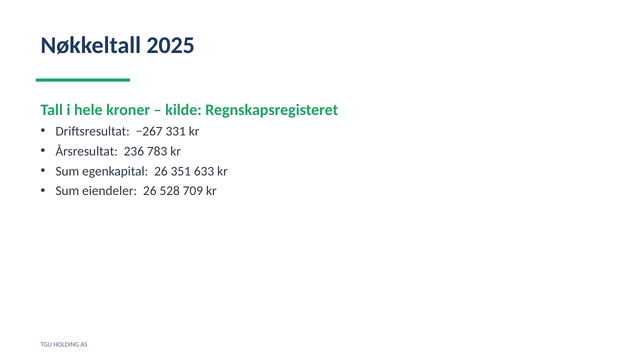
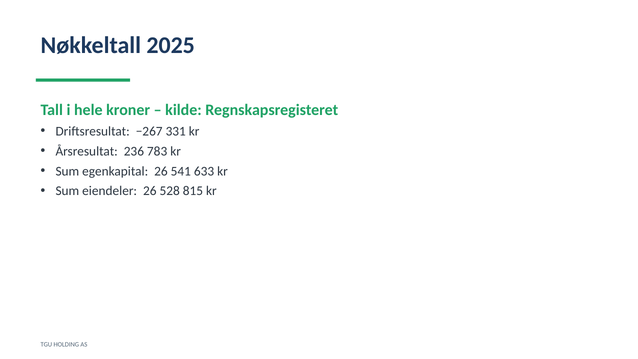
351: 351 -> 541 (181, 171)
709: 709 -> 815 (193, 191)
